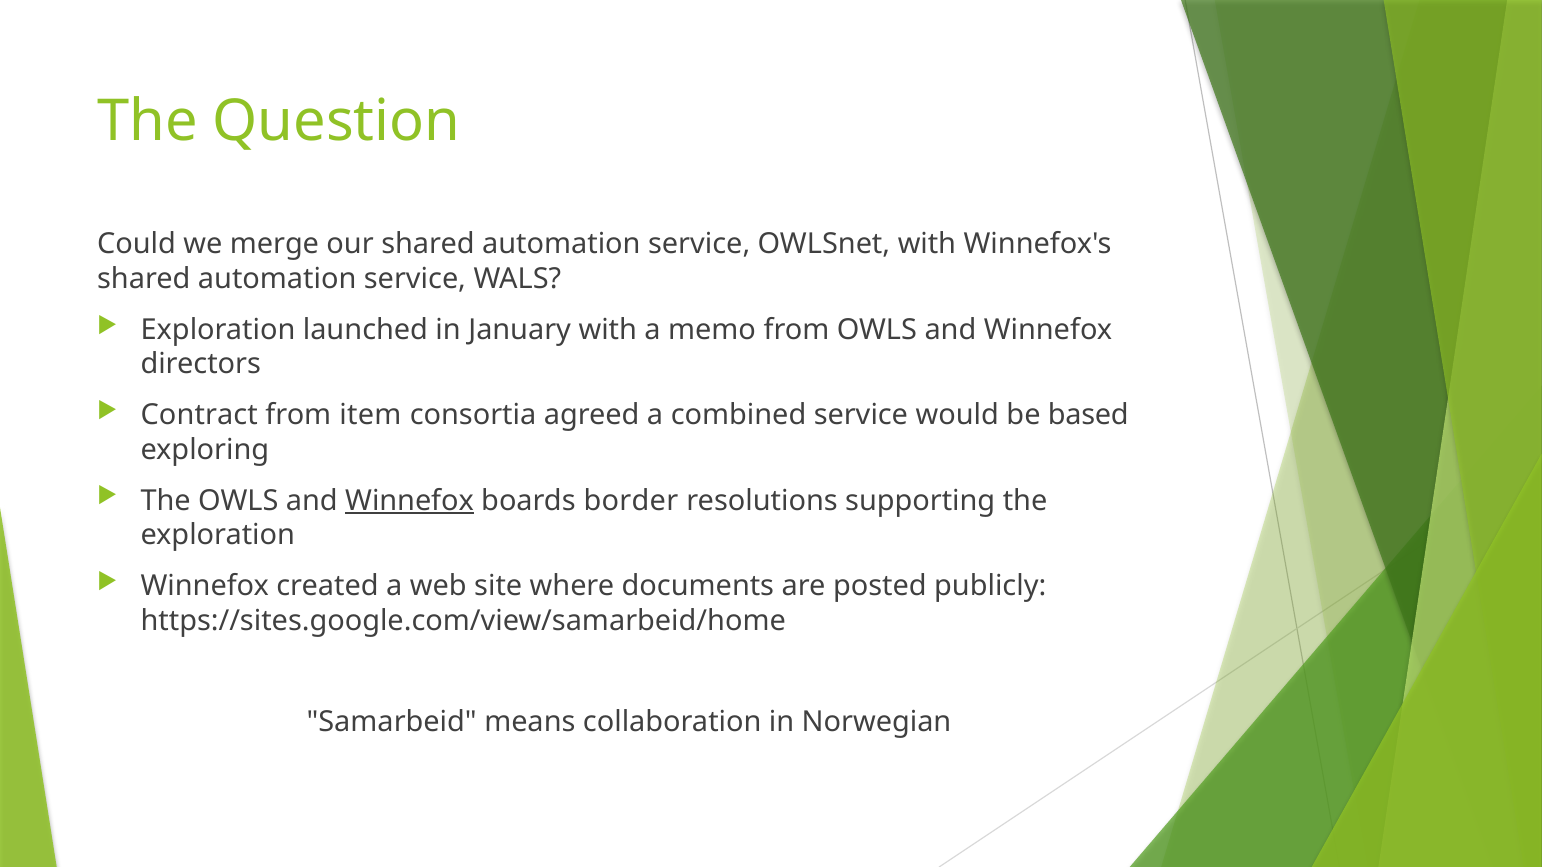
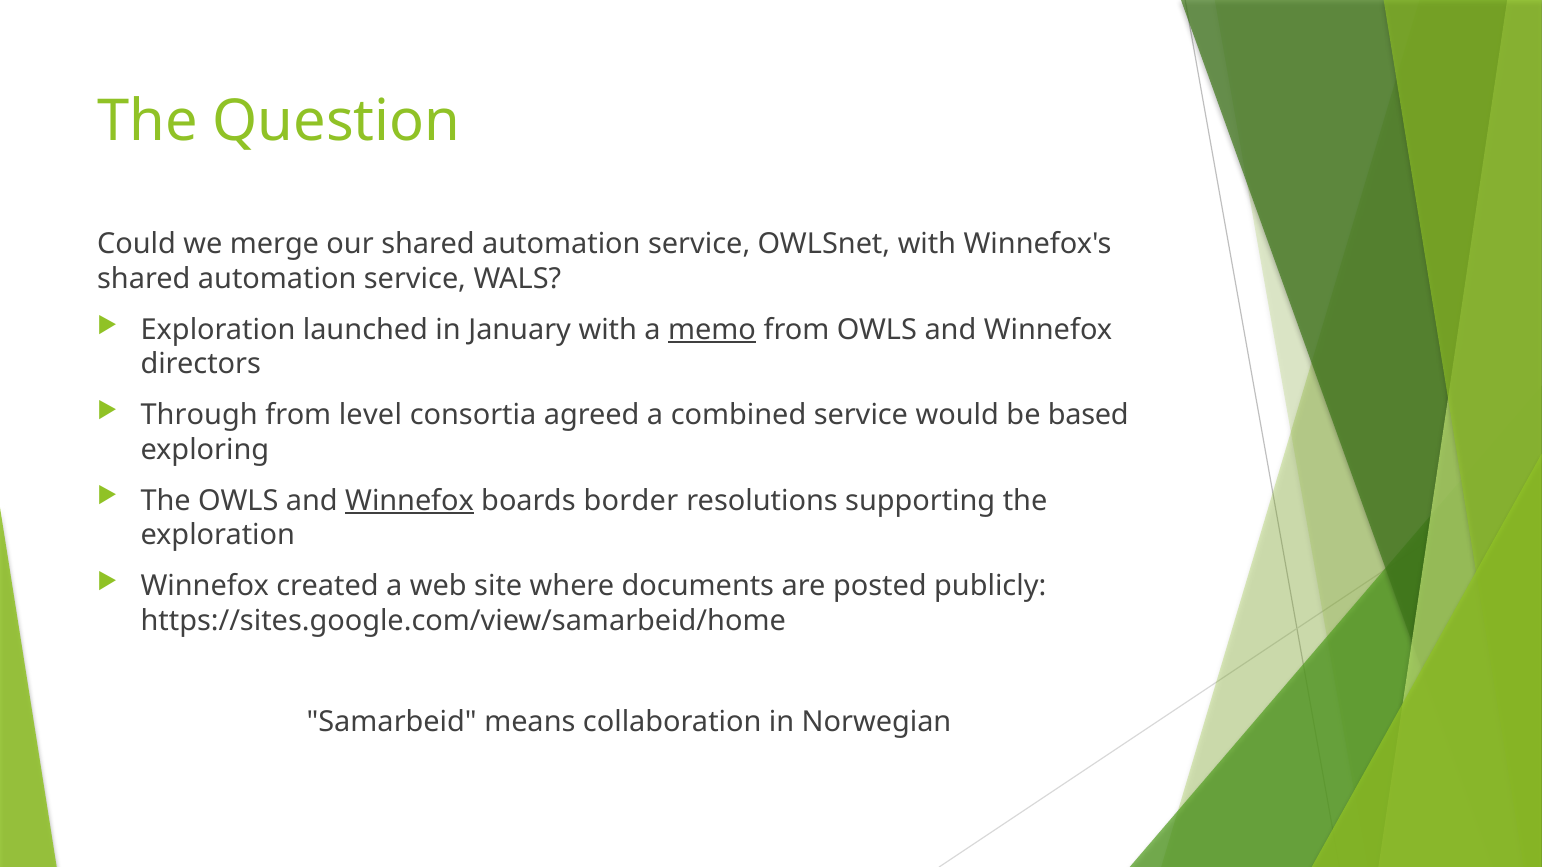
memo underline: none -> present (712, 330)
Contract: Contract -> Through (199, 415)
item: item -> level (370, 415)
